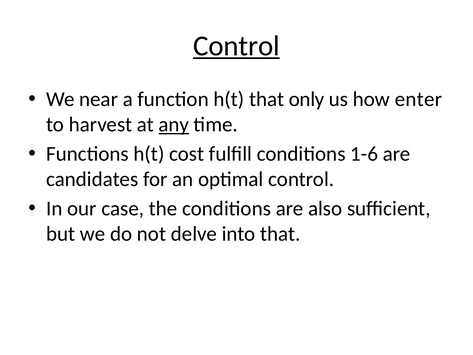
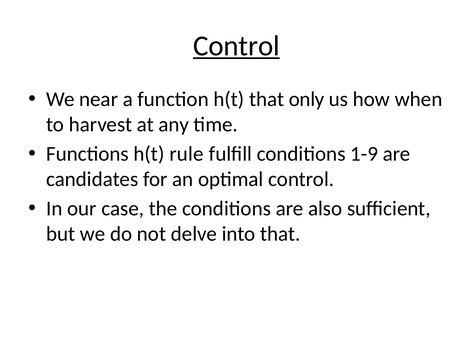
enter: enter -> when (419, 99)
any underline: present -> none (174, 124)
cost: cost -> rule (187, 154)
1-6: 1-6 -> 1-9 (364, 154)
